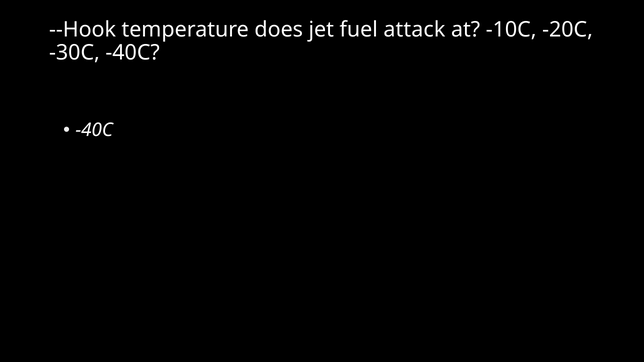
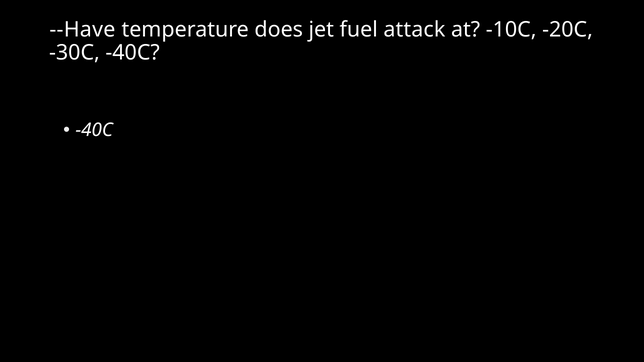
--Hook: --Hook -> --Have (82, 30)
